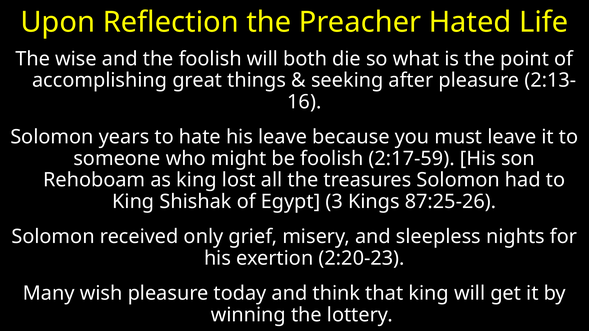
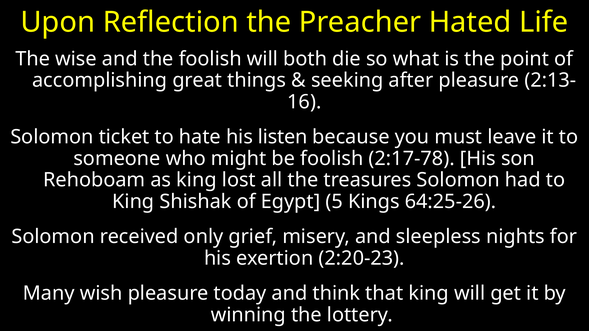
years: years -> ticket (124, 137)
his leave: leave -> listen (283, 137)
2:17-59: 2:17-59 -> 2:17-78 (412, 159)
3: 3 -> 5 (334, 202)
87:25-26: 87:25-26 -> 64:25-26 (451, 202)
